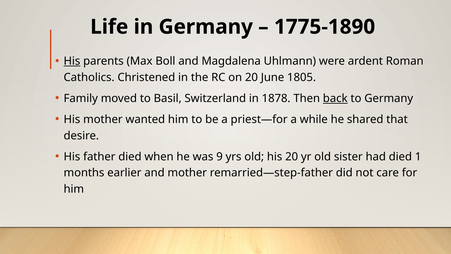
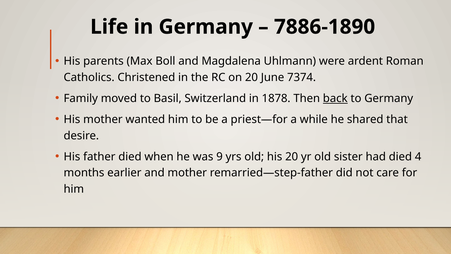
1775-1890: 1775-1890 -> 7886-1890 (325, 27)
His underline: present -> none (72, 61)
1805: 1805 -> 7374 (302, 77)
1: 1 -> 4 (418, 156)
